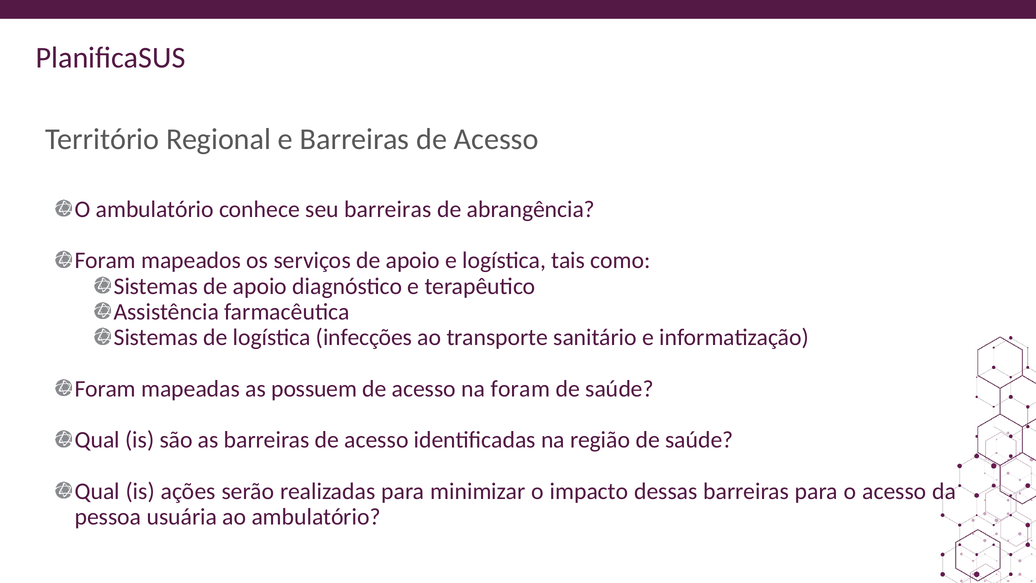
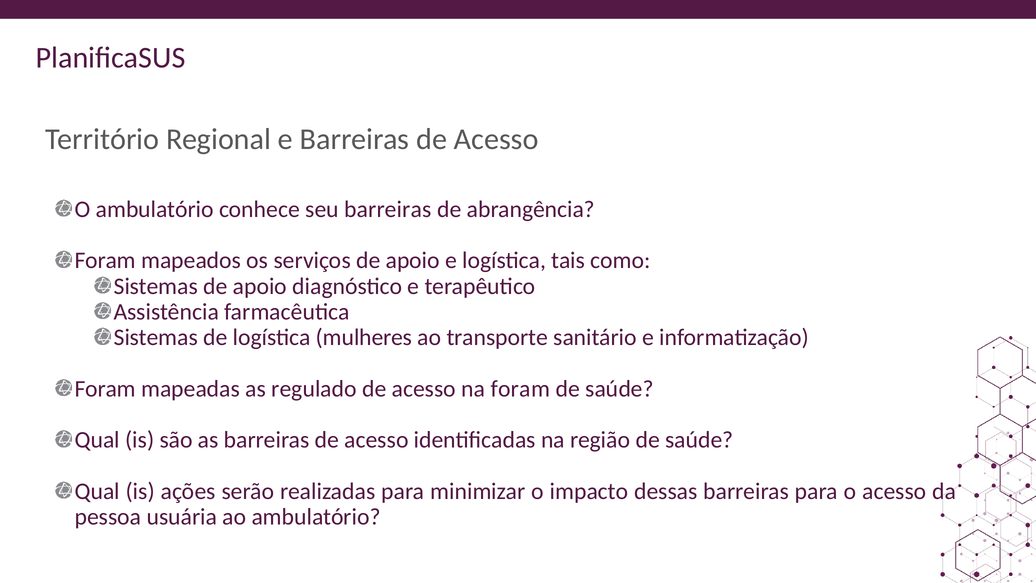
infecções: infecções -> mulheres (364, 337)
possuem: possuem -> regulado (314, 389)
